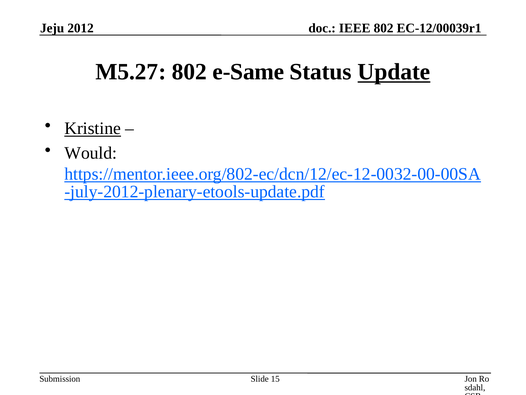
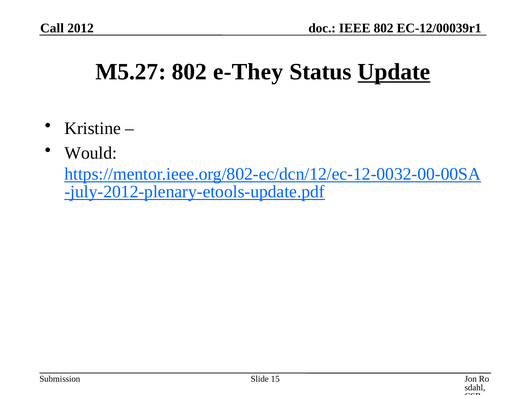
Jeju: Jeju -> Call (52, 28)
e-Same: e-Same -> e-They (248, 72)
Kristine underline: present -> none (93, 128)
